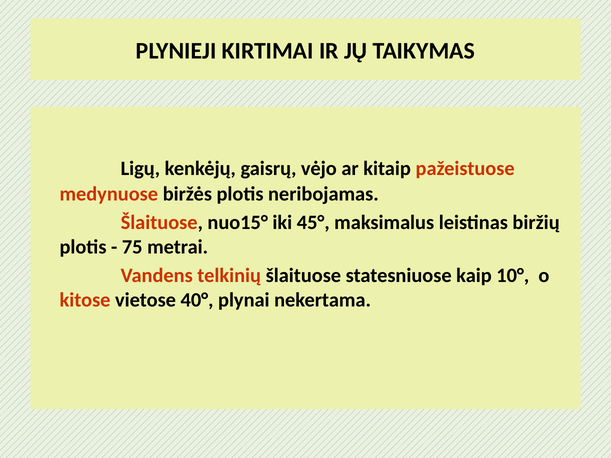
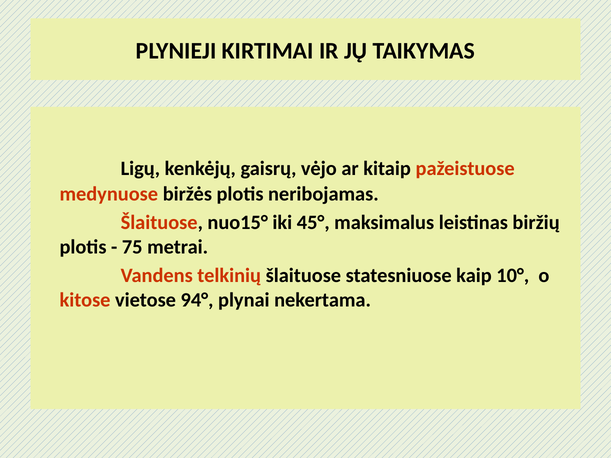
40°: 40° -> 94° (197, 300)
